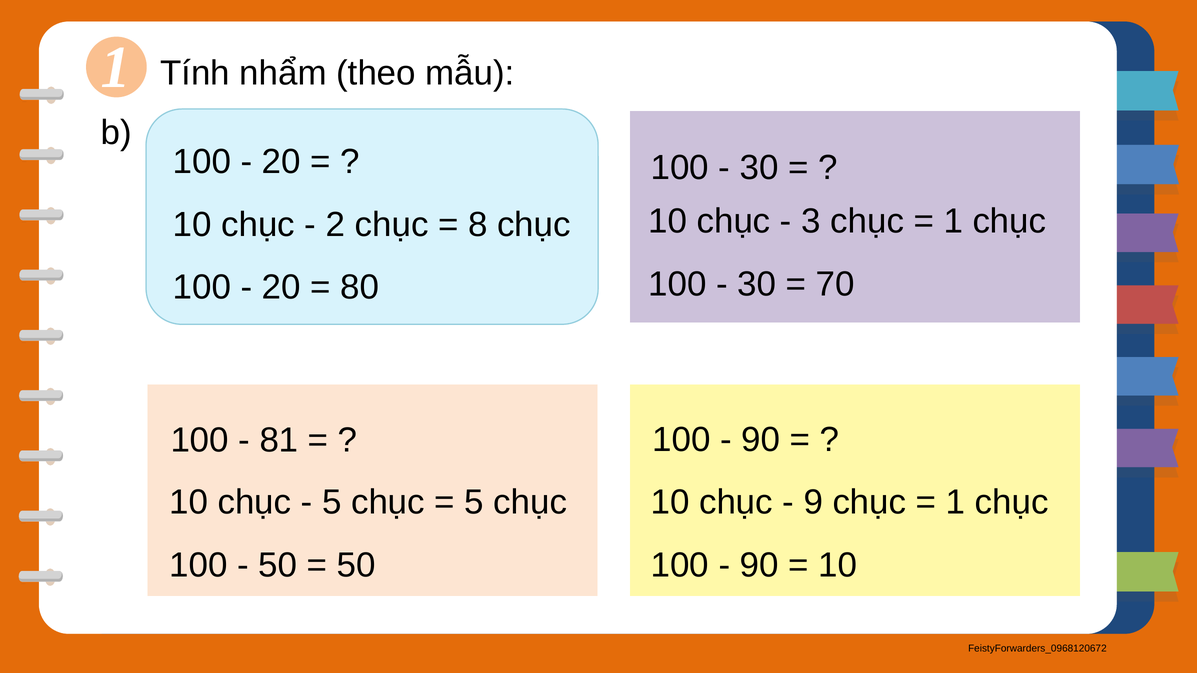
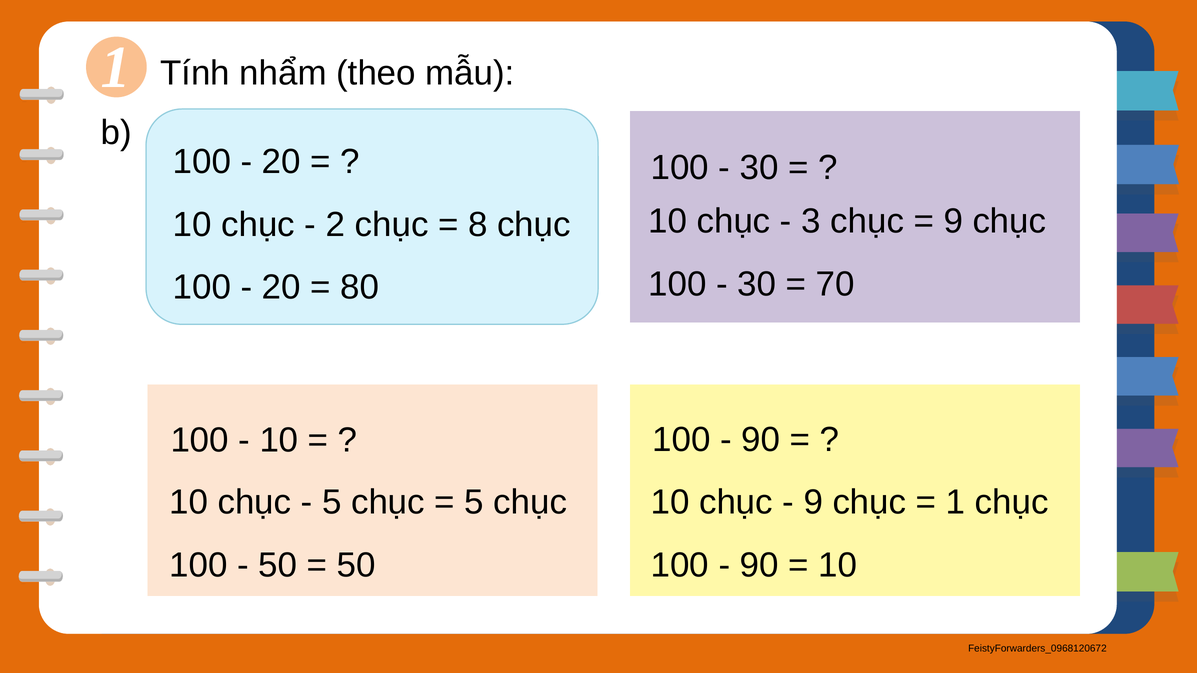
1: 1 -> 9 (953, 221)
81: 81 -> 10 (279, 441)
